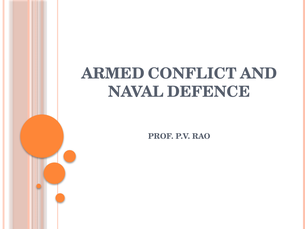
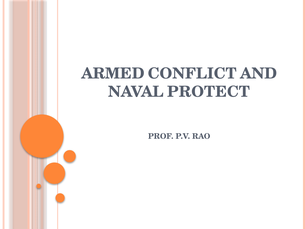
DEFENCE: DEFENCE -> PROTECT (209, 92)
